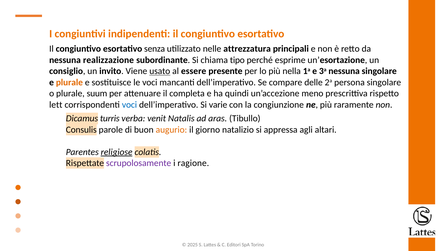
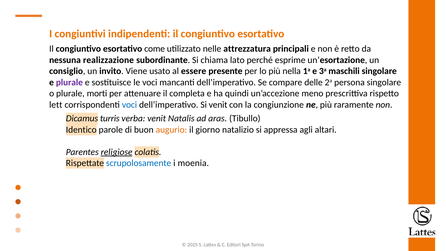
senza: senza -> come (155, 49)
tipo: tipo -> lato (237, 60)
usato underline: present -> none (160, 71)
3a nessuna: nessuna -> maschili (344, 71)
plurale colour: orange -> purple (69, 82)
suum: suum -> morti (97, 93)
Si varie: varie -> venit (218, 105)
Consulis: Consulis -> Identico (81, 130)
scrupolosamente colour: purple -> blue (139, 163)
ragione: ragione -> moenia (193, 163)
